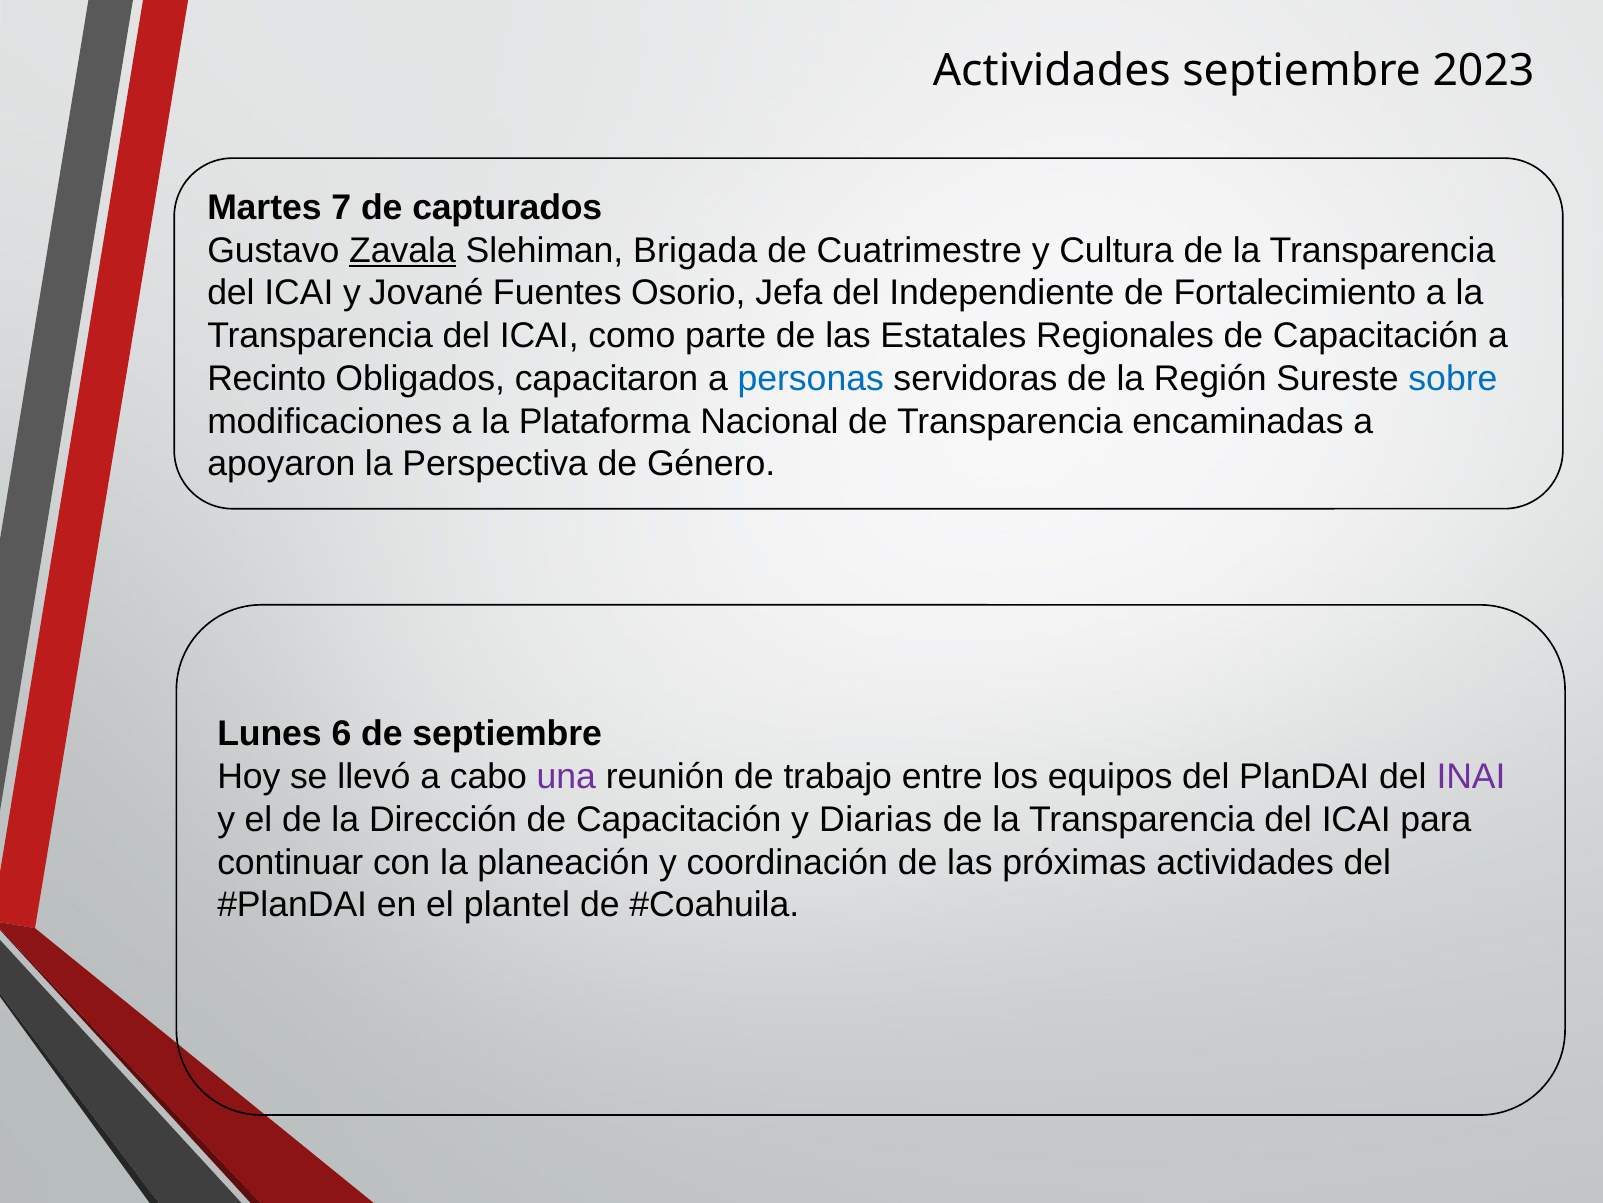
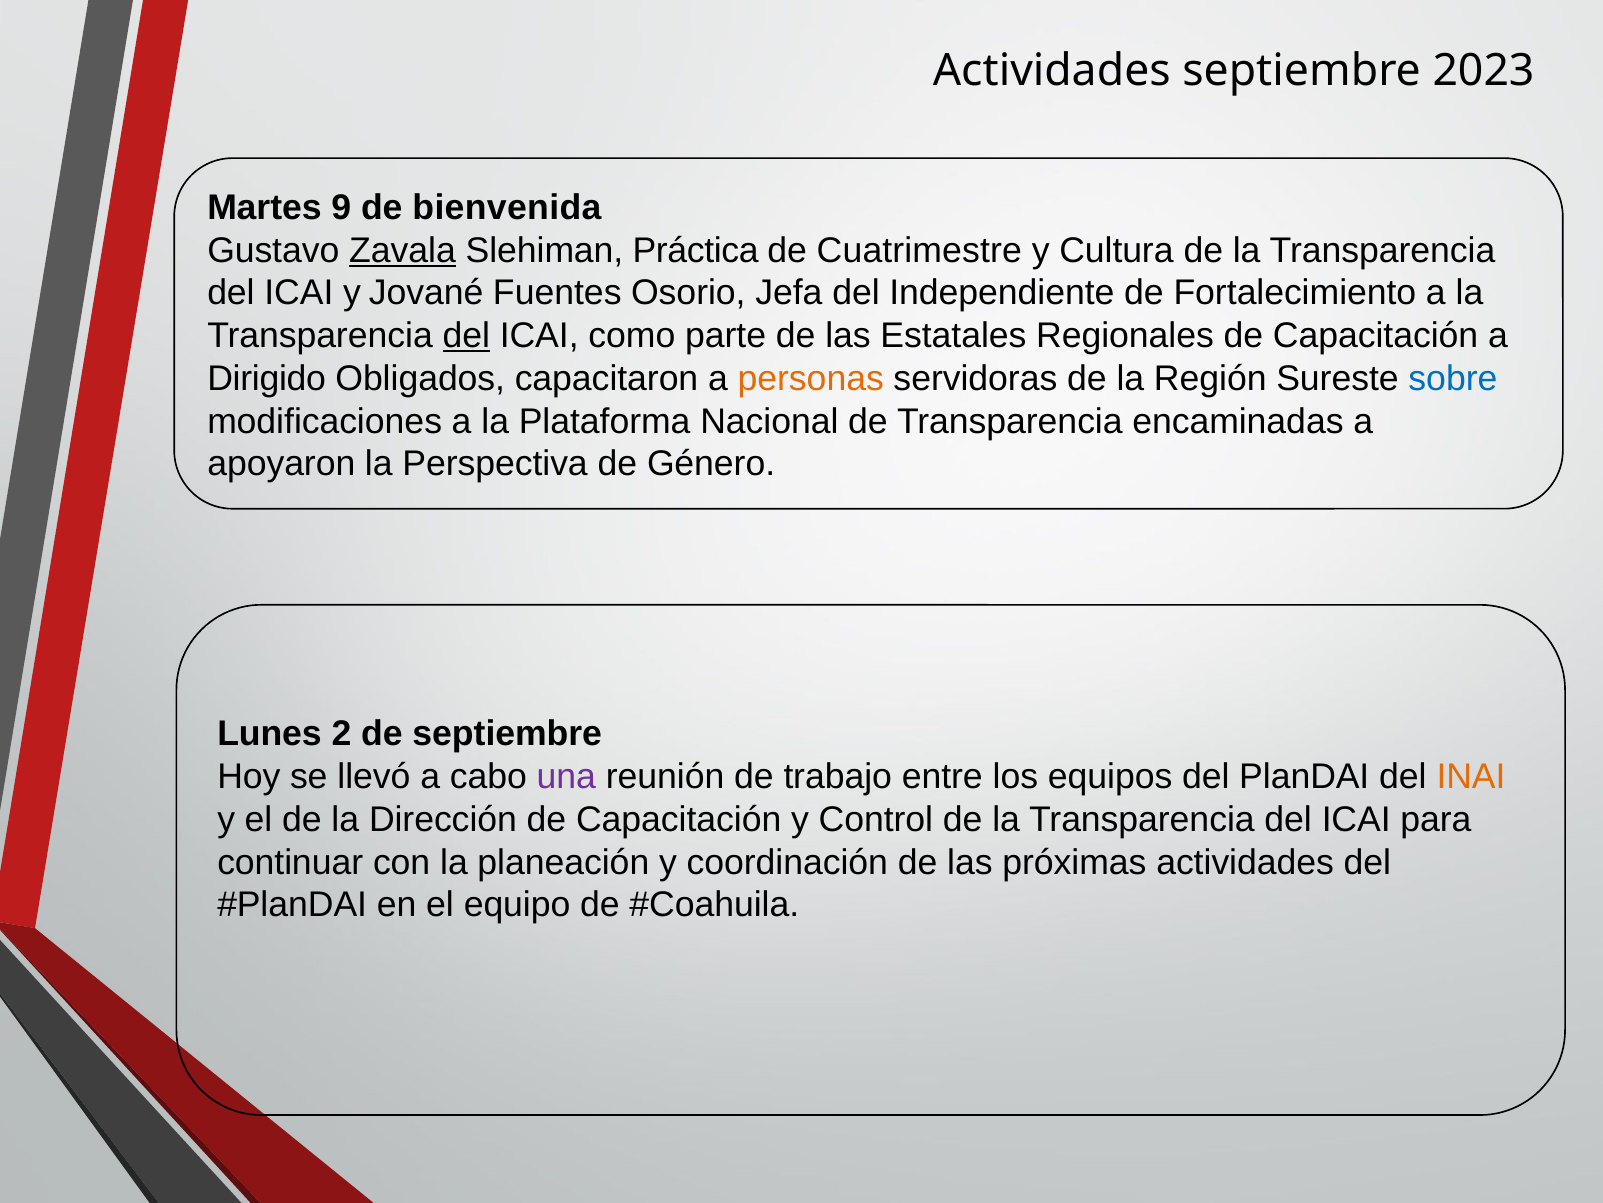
7: 7 -> 9 (341, 208)
capturados: capturados -> bienvenida (507, 208)
Brigada: Brigada -> Práctica (696, 250)
del underline: none -> present (466, 336)
Recinto: Recinto -> Dirigido (267, 378)
personas colour: blue -> orange (811, 378)
6: 6 -> 2 (341, 734)
INAI colour: purple -> orange (1471, 776)
Diarias: Diarias -> Control (876, 819)
plantel: plantel -> equipo (517, 905)
